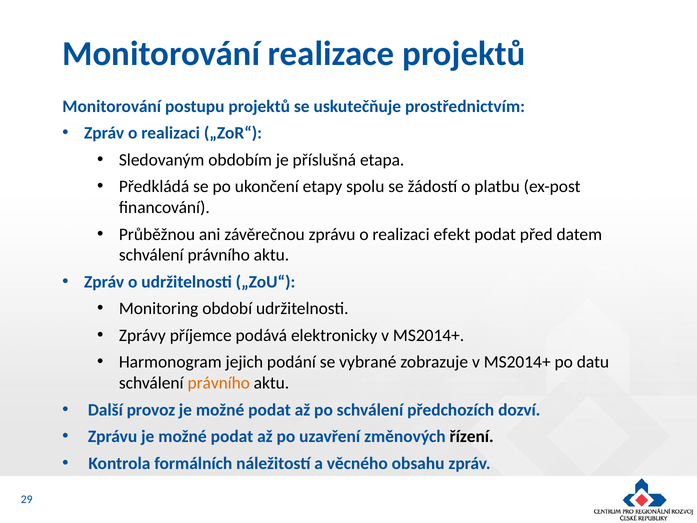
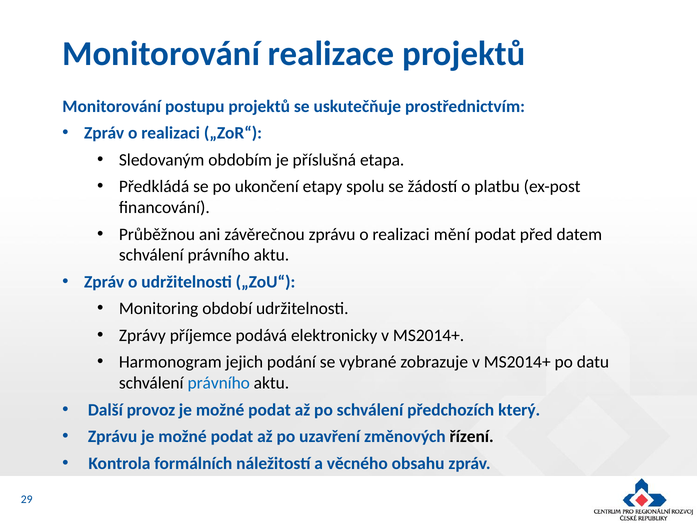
efekt: efekt -> mění (452, 234)
právního colour: orange -> blue (219, 383)
dozví: dozví -> který (519, 410)
